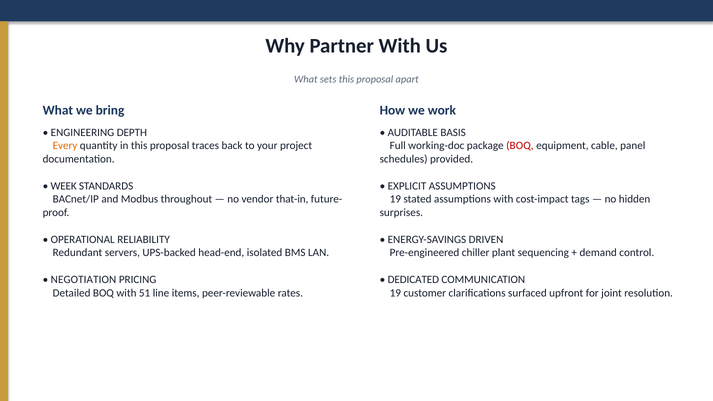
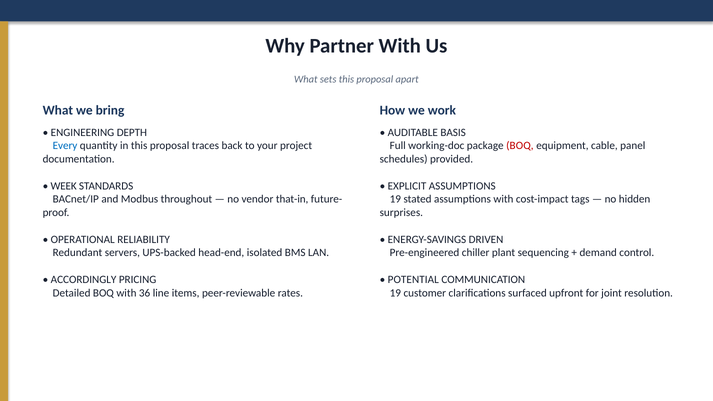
Every colour: orange -> blue (65, 146)
NEGOTIATION: NEGOTIATION -> ACCORDINGLY (84, 280)
DEDICATED: DEDICATED -> POTENTIAL (413, 280)
51: 51 -> 36 (145, 293)
